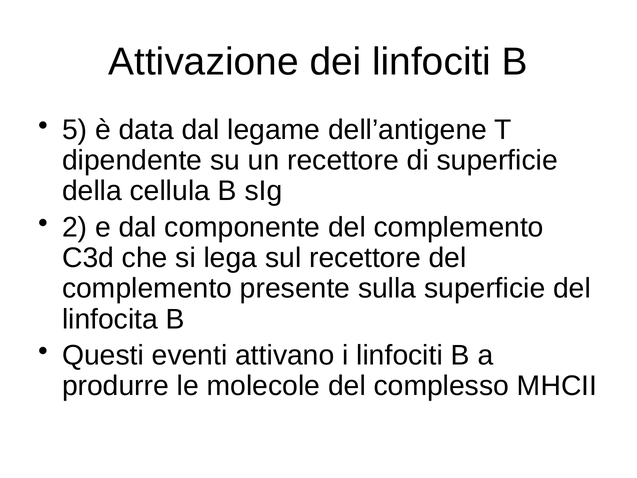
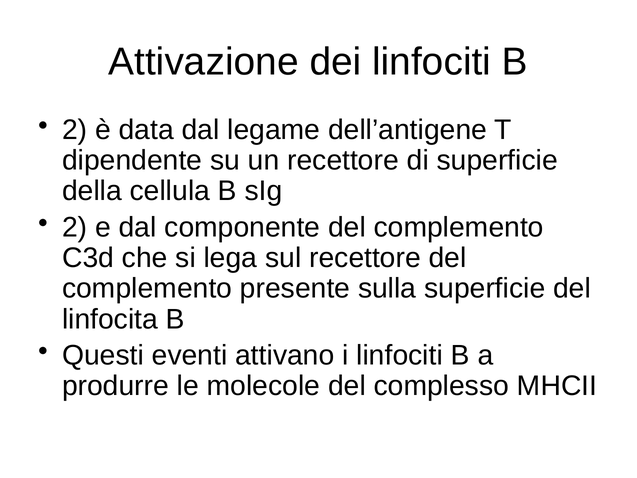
5: 5 -> 2 (75, 130)
